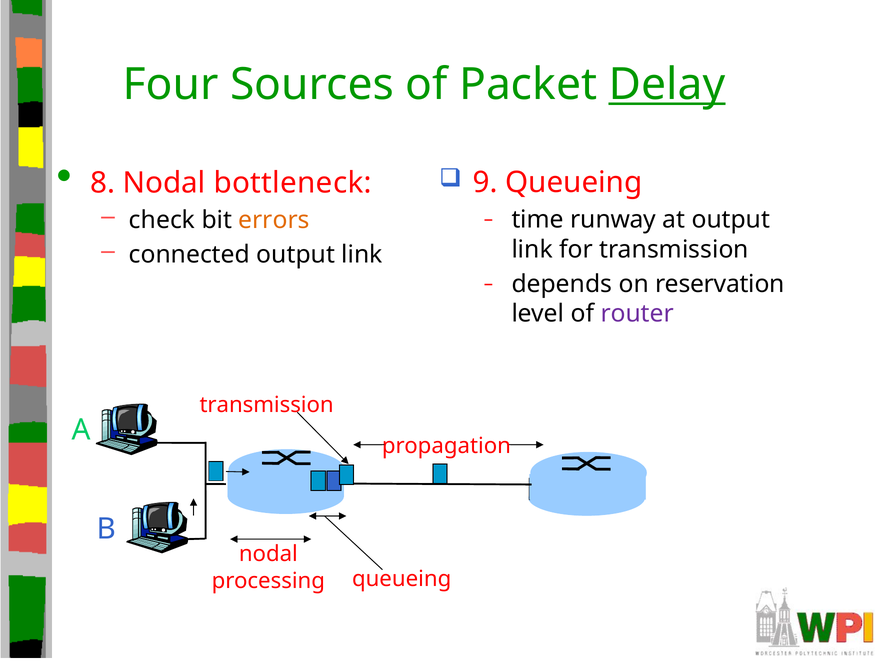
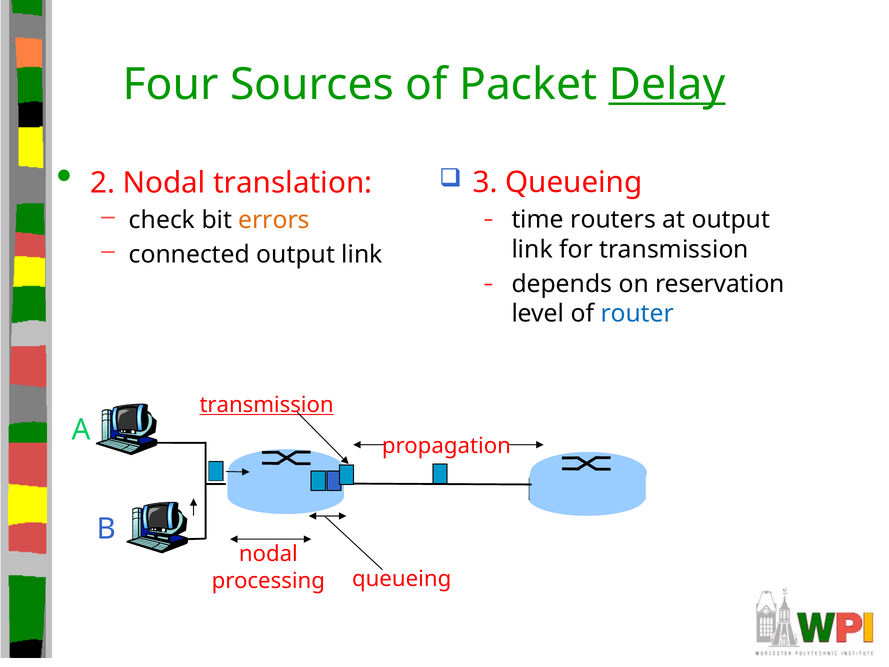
8: 8 -> 2 (103, 183)
bottleneck: bottleneck -> translation (293, 183)
9: 9 -> 3 (485, 183)
runway: runway -> routers (613, 220)
router colour: purple -> blue (637, 314)
transmission underline: none -> present (267, 405)
